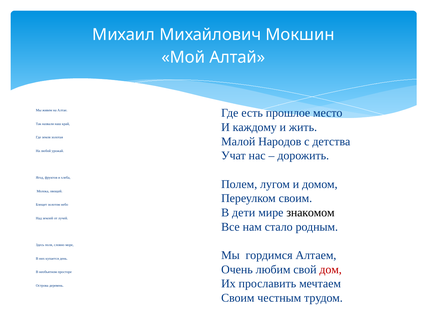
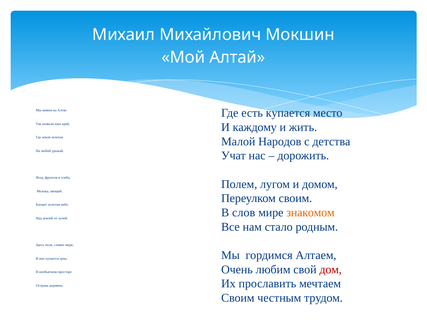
есть прошлое: прошлое -> купается (288, 113)
дети: дети -> слов (244, 213)
знакомом colour: black -> orange (310, 213)
